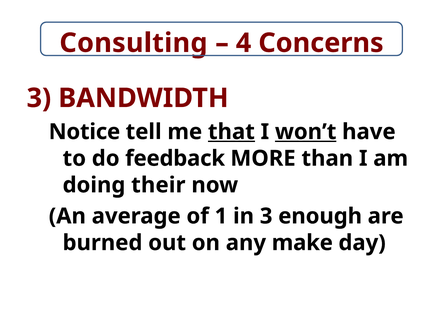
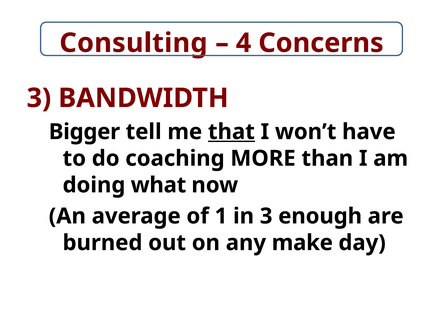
Notice: Notice -> Bigger (84, 131)
won’t underline: present -> none (306, 131)
feedback: feedback -> coaching (175, 158)
their: their -> what (158, 185)
